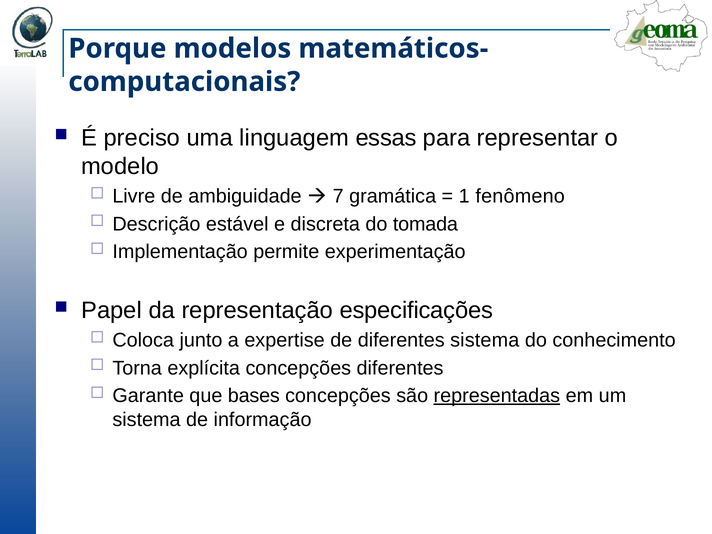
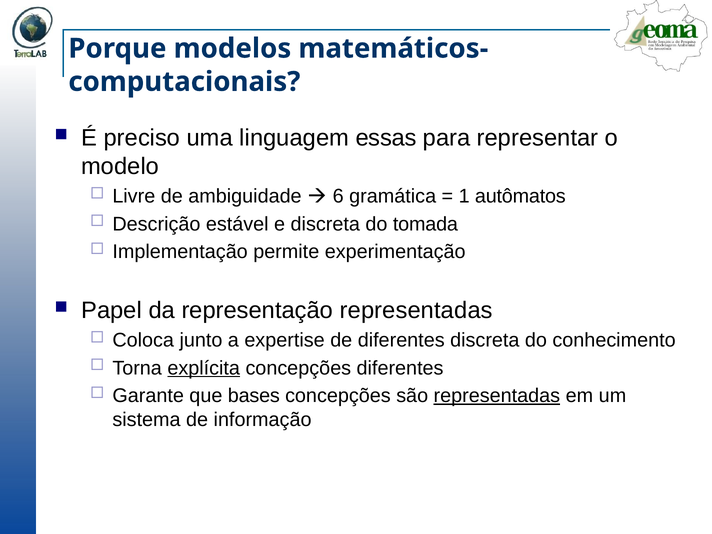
7: 7 -> 6 (338, 196)
fenômeno: fenômeno -> autômatos (520, 196)
representação especificações: especificações -> representadas (416, 311)
diferentes sistema: sistema -> discreta (485, 340)
explícita underline: none -> present (204, 368)
